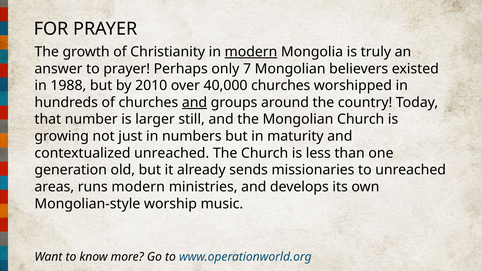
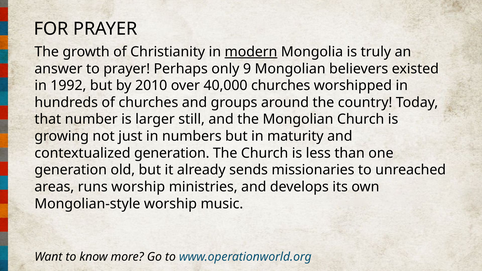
7: 7 -> 9 (247, 69)
1988: 1988 -> 1992 (68, 86)
and underline: present -> none (194, 103)
contextualized unreached: unreached -> generation (172, 153)
runs modern: modern -> worship (138, 187)
